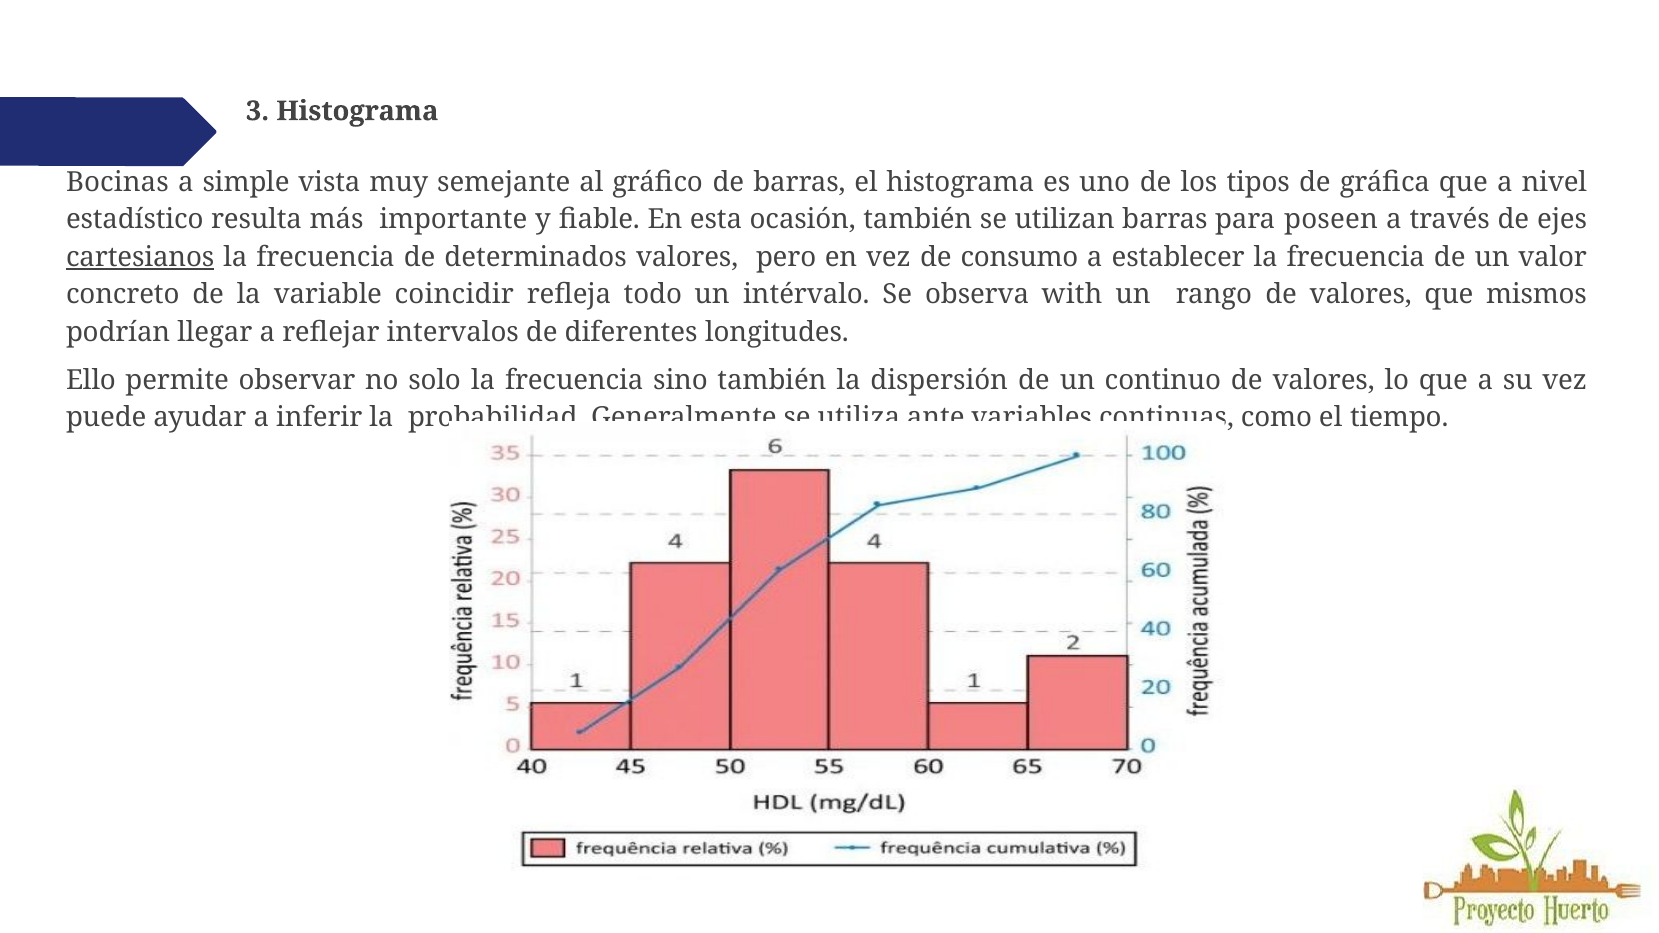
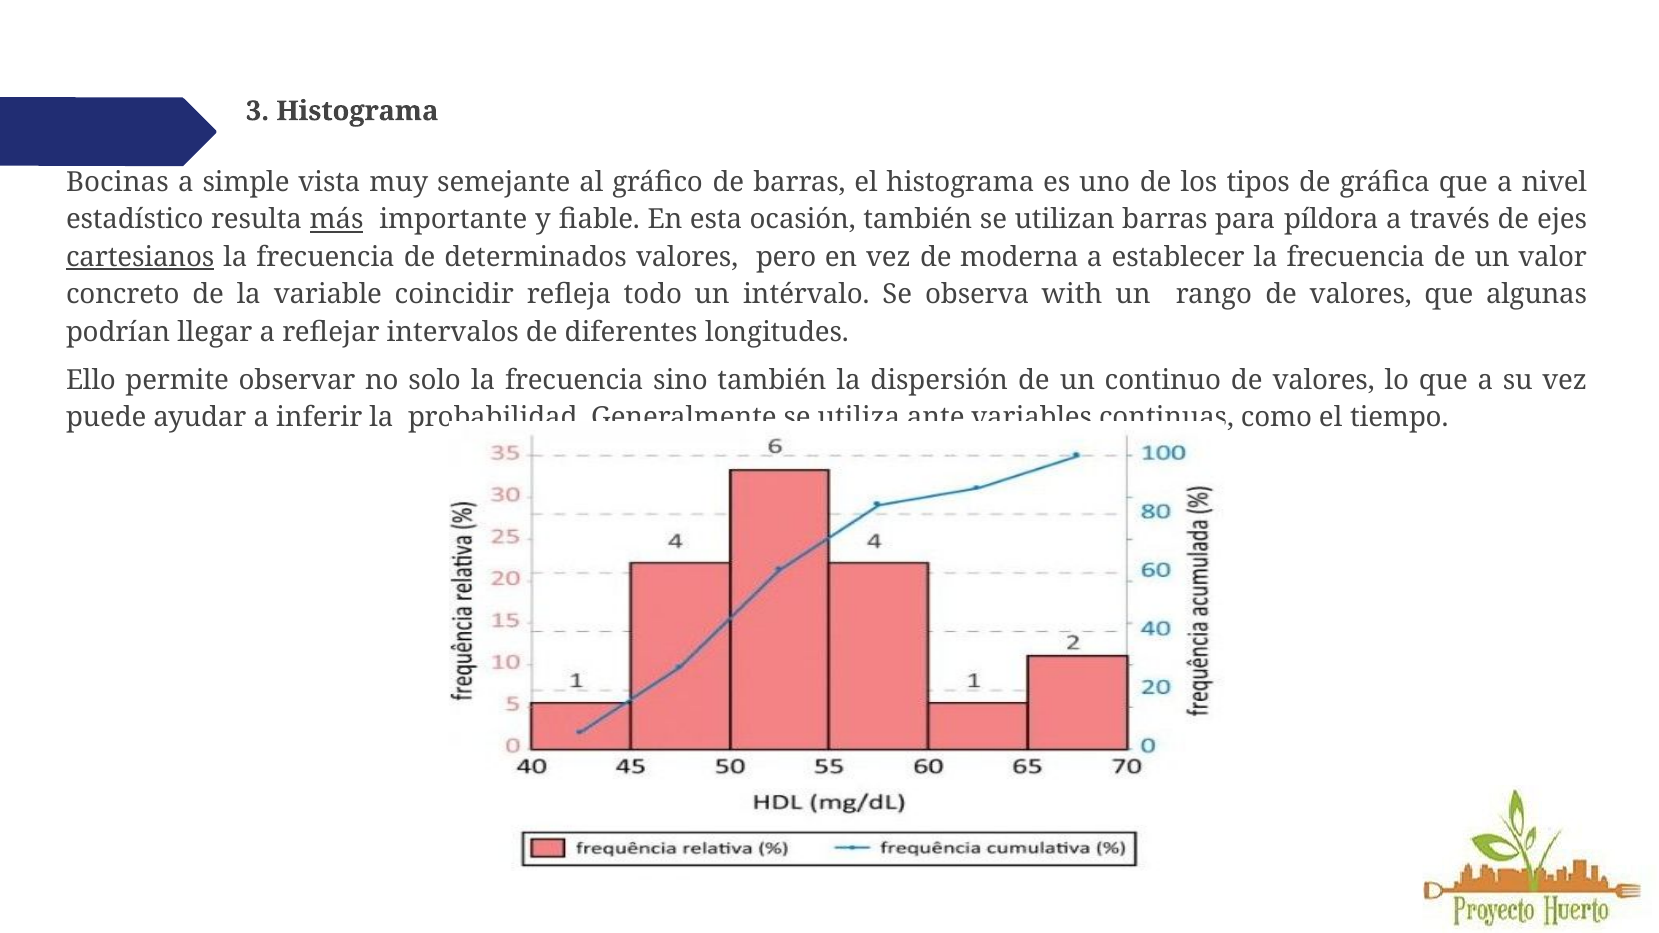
más underline: none -> present (337, 220)
poseen: poseen -> píldora (1331, 220)
consumo: consumo -> moderna (1019, 257)
mismos: mismos -> algunas (1537, 295)
